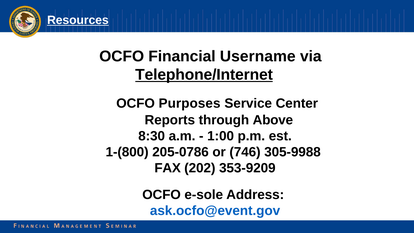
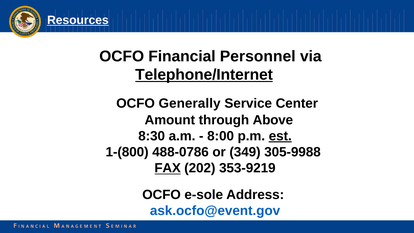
Username: Username -> Personnel (258, 56)
Purposes: Purposes -> Generally (190, 103)
Reports: Reports -> Amount (170, 120)
1:00: 1:00 -> 8:00 (221, 136)
est underline: none -> present (280, 136)
205-0786: 205-0786 -> 488-0786 (181, 152)
746: 746 -> 349 (245, 152)
FAX underline: none -> present (168, 168)
353-9209: 353-9209 -> 353-9219 (247, 168)
